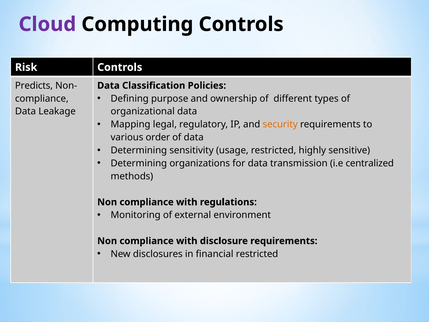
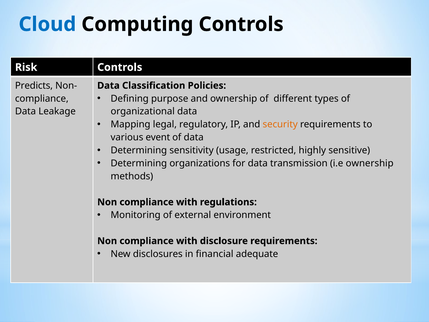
Cloud colour: purple -> blue (47, 24)
order: order -> event (158, 137)
i.e centralized: centralized -> ownership (370, 163)
financial restricted: restricted -> adequate (257, 254)
